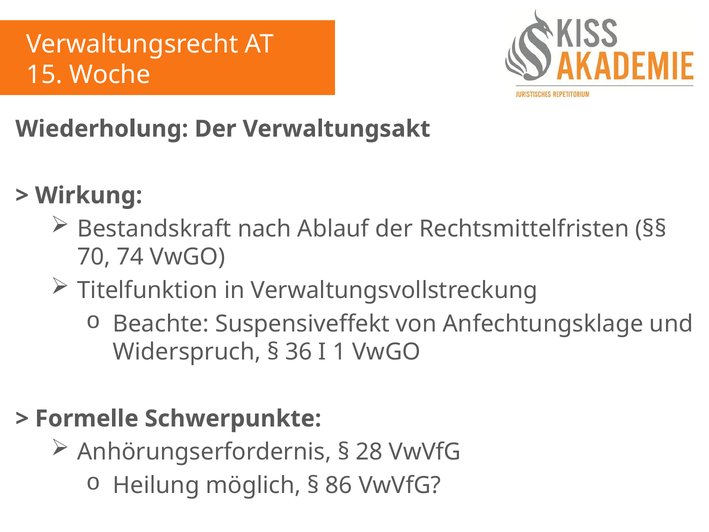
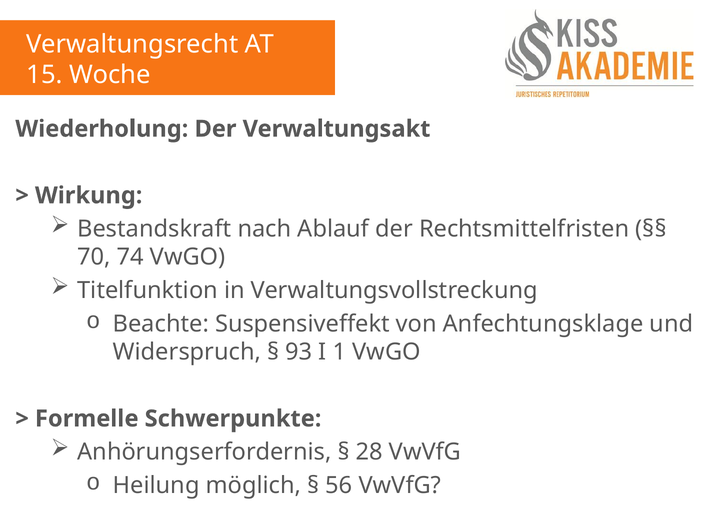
36: 36 -> 93 (299, 352)
86: 86 -> 56 (339, 485)
